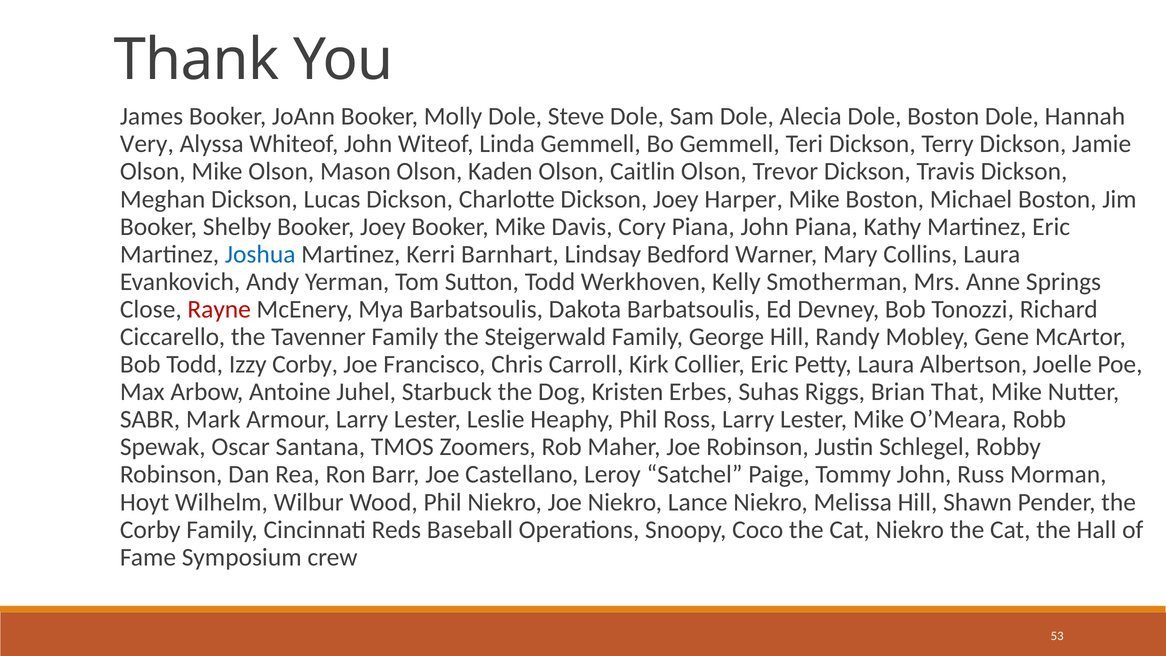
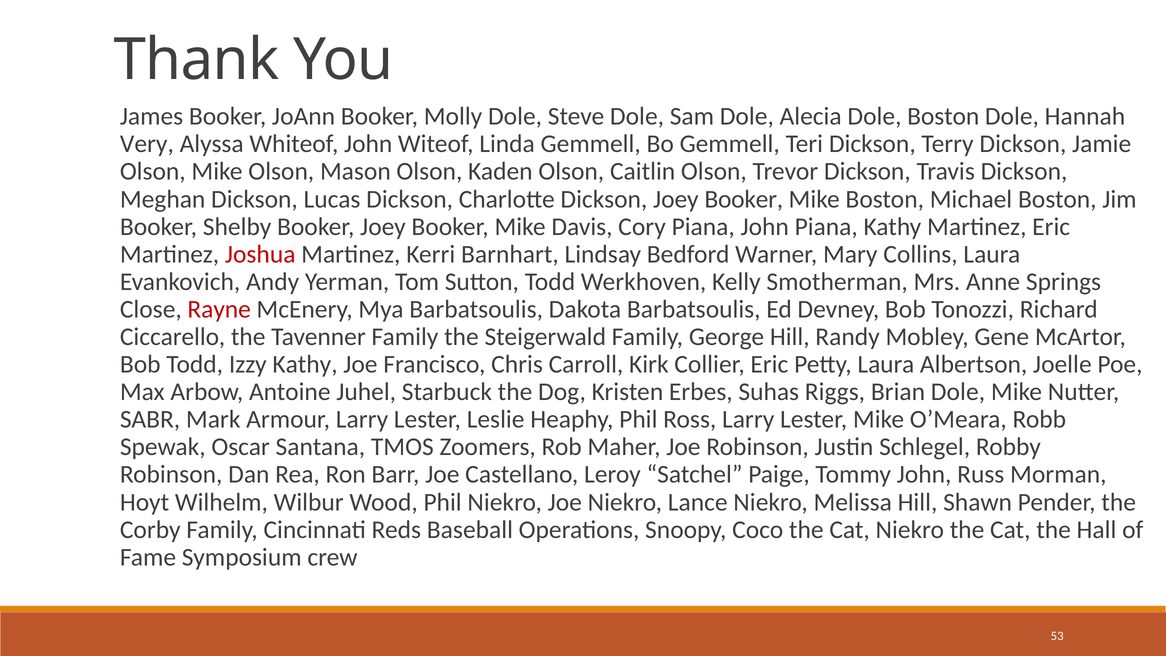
Dickson Joey Harper: Harper -> Booker (744, 199)
Joshua colour: blue -> red (260, 254)
Izzy Corby: Corby -> Kathy (305, 364)
Brian That: That -> Dole (958, 392)
